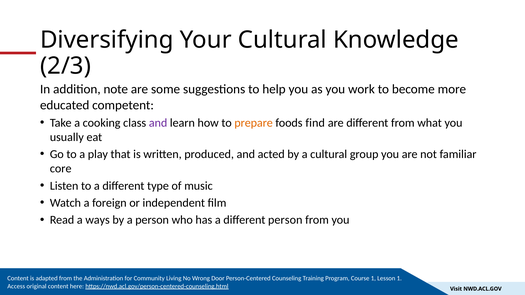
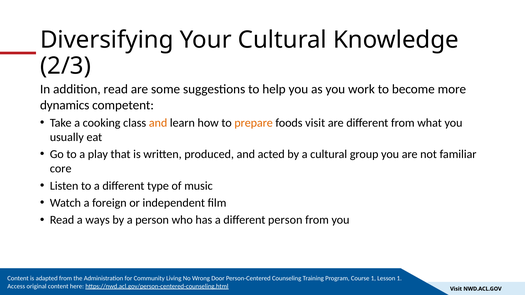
addition note: note -> read (116, 89)
educated: educated -> dynamics (65, 105)
and colour: purple -> orange (158, 123)
foods find: find -> visit (315, 123)
